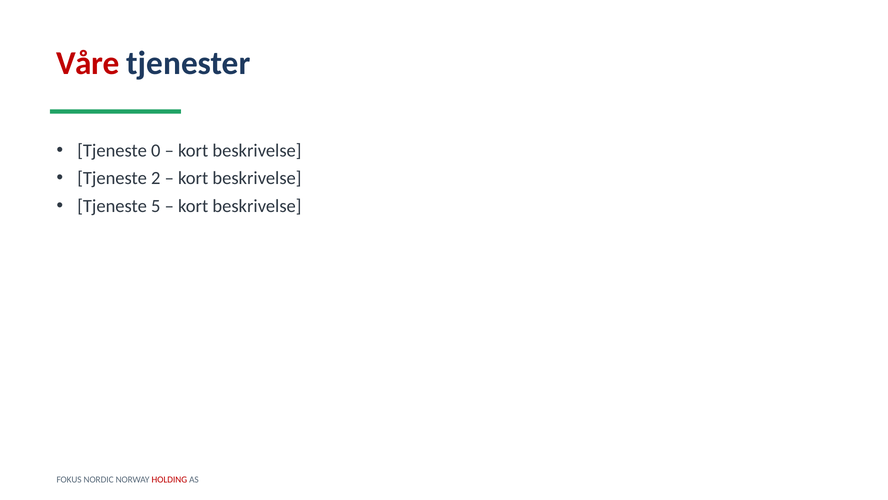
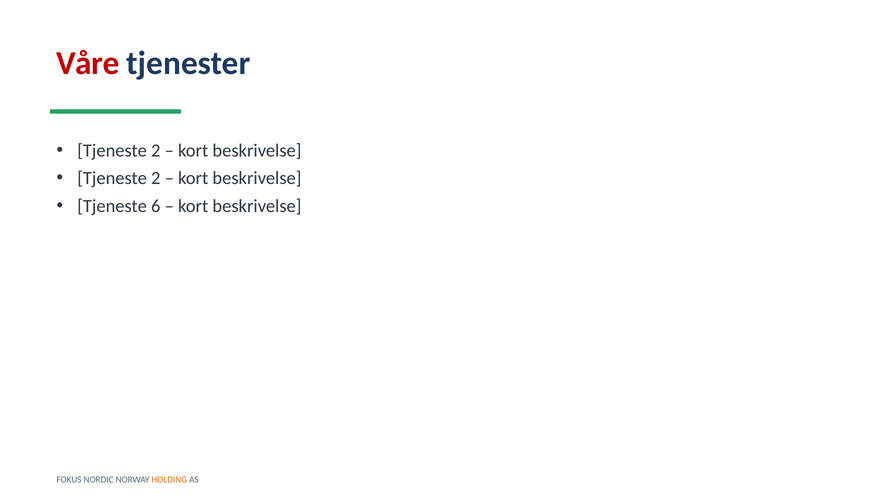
0: 0 -> 2 (156, 150)
5: 5 -> 6 (156, 206)
HOLDING colour: red -> orange (169, 479)
